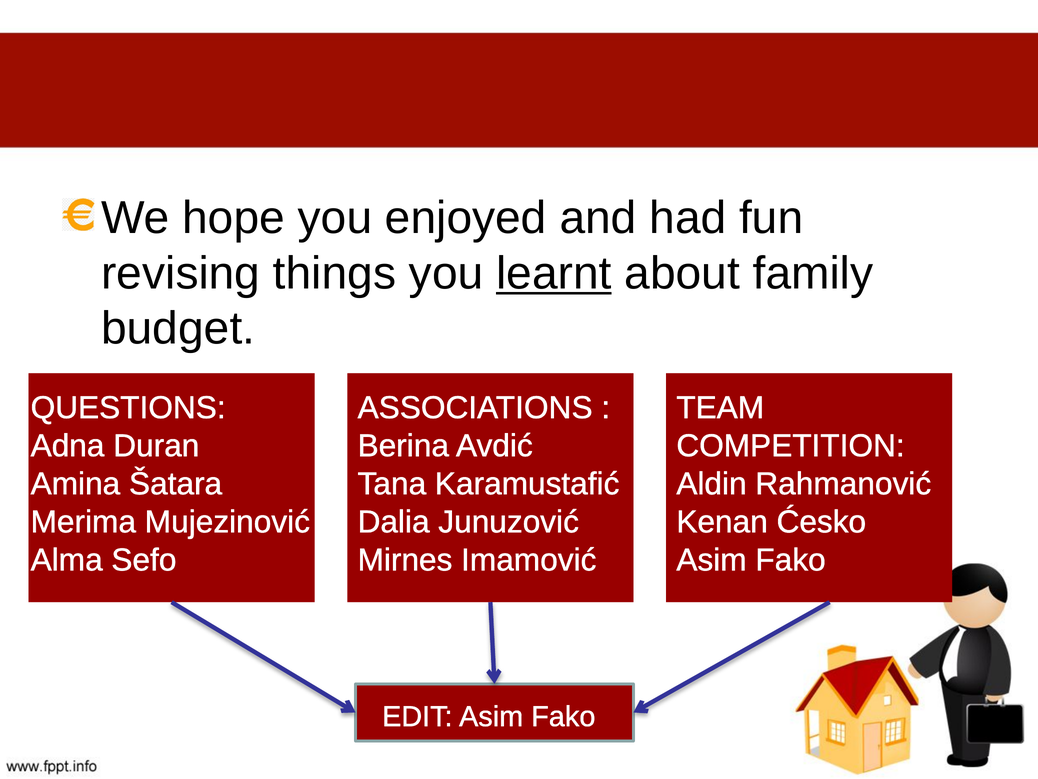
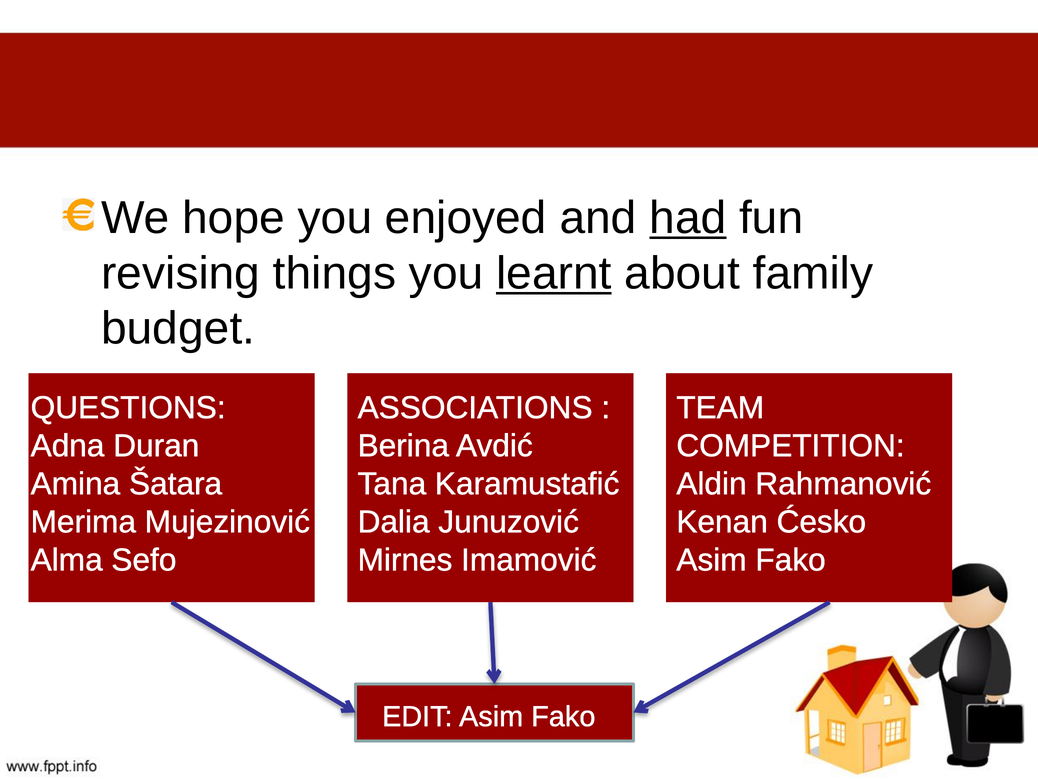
had underline: none -> present (688, 218)
